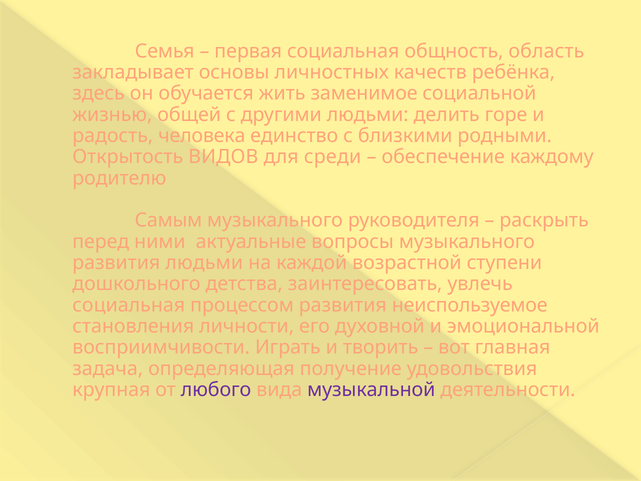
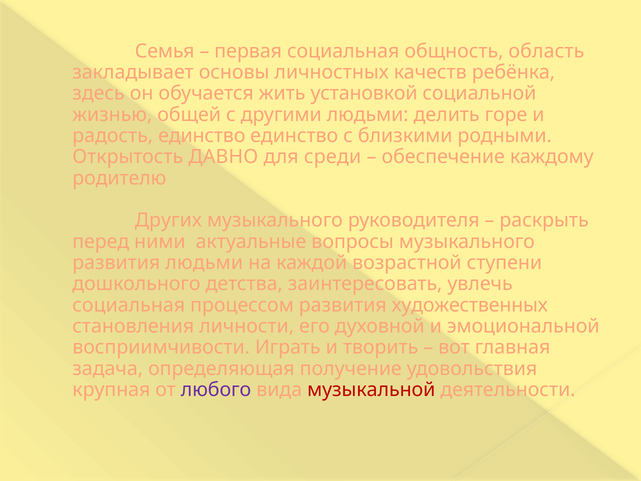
заменимое: заменимое -> установкой (364, 93)
радость человека: человека -> единство (202, 136)
ВИДОВ: ВИДОВ -> ДАВНО (223, 157)
Самым: Самым -> Других (168, 220)
неиспользуемое: неиспользуемое -> художественных (470, 305)
музыкальной colour: purple -> red (371, 390)
